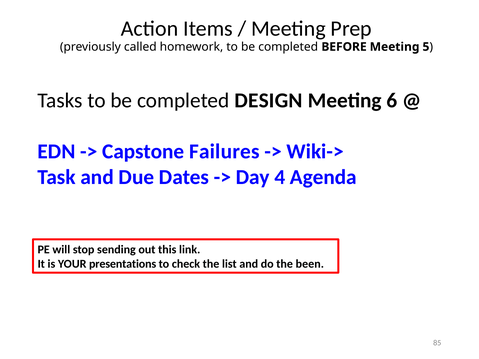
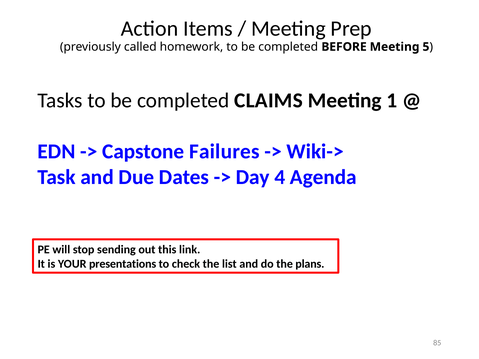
DESIGN: DESIGN -> CLAIMS (269, 100)
6: 6 -> 1 (392, 100)
been: been -> plans (310, 264)
